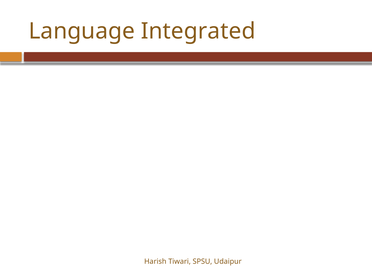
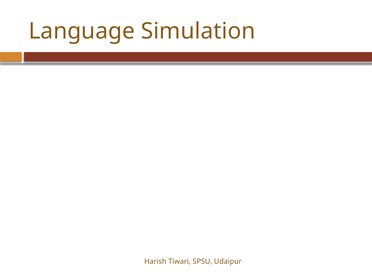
Integrated: Integrated -> Simulation (198, 31)
